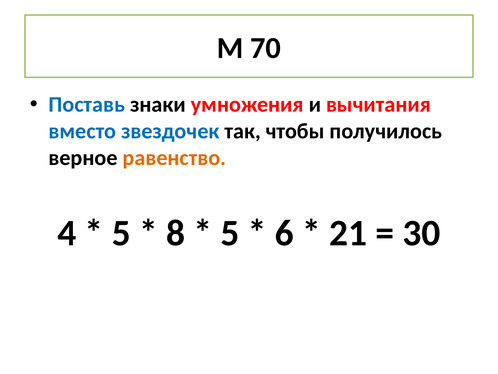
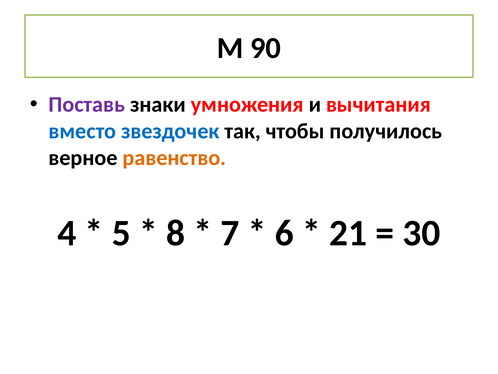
70: 70 -> 90 (266, 48)
Поставь colour: blue -> purple (87, 104)
5: 5 -> 7 (230, 233)
